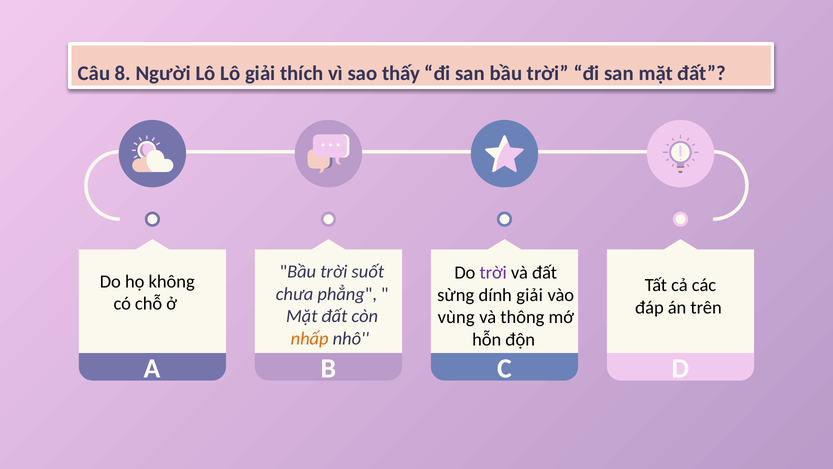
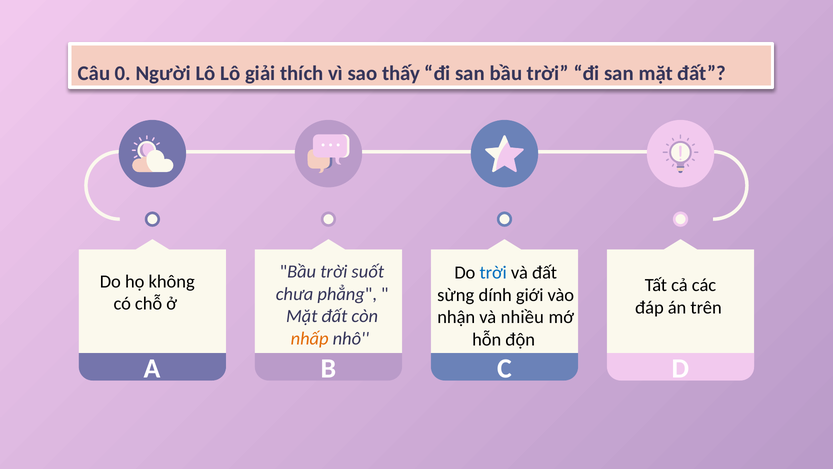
8: 8 -> 0 (123, 73)
trời colour: purple -> blue (493, 272)
dính giải: giải -> giới (530, 295)
vùng: vùng -> nhận (456, 317)
thông: thông -> nhiều (522, 317)
